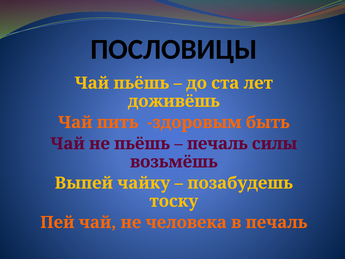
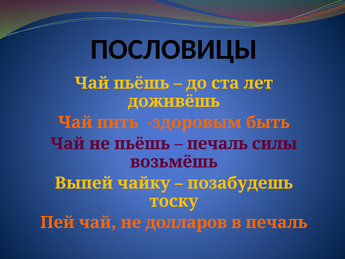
человека: человека -> долларов (186, 222)
